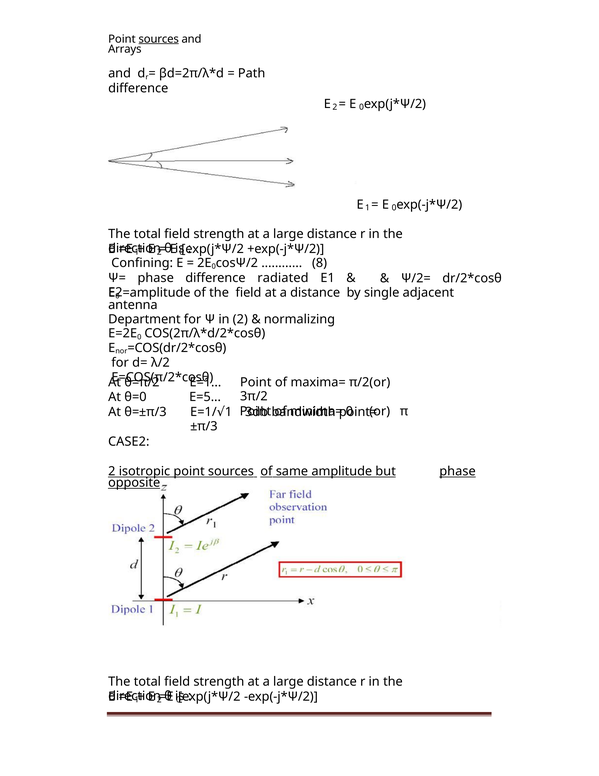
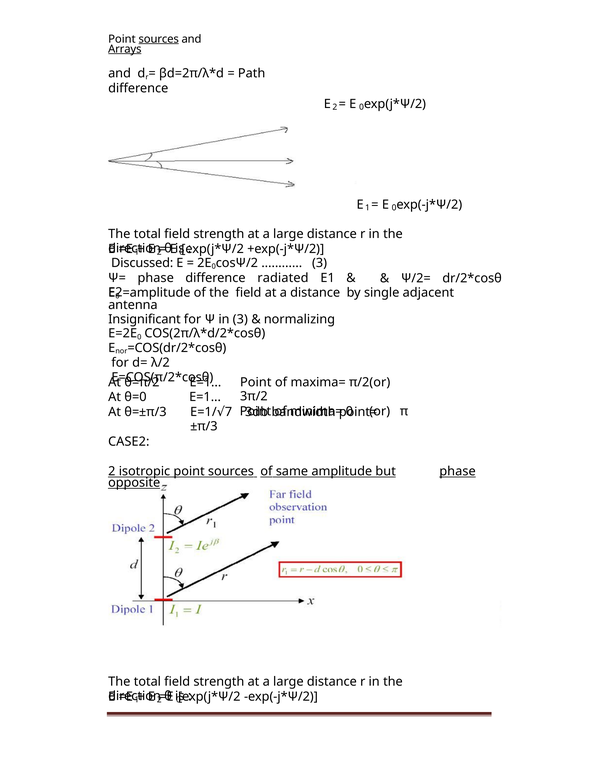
Arrays underline: none -> present (125, 49)
Confining: Confining -> Discussed (142, 263)
8: 8 -> 3 (320, 263)
Department: Department -> Insignificant (144, 319)
in 2: 2 -> 3 (240, 319)
E=5: E=5 -> E=1 (205, 397)
1: 1 -> 7 (229, 411)
